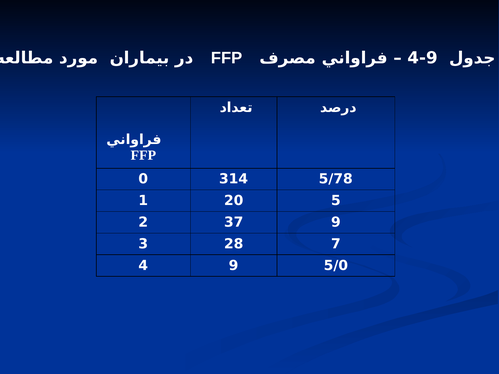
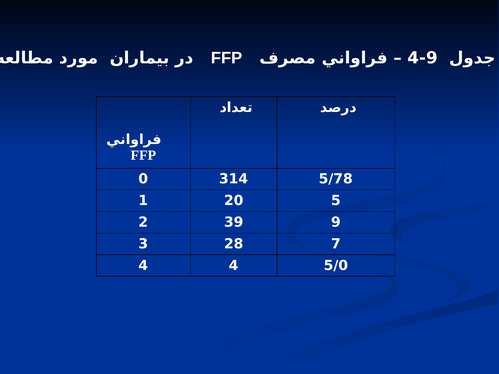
37: 37 -> 39 (234, 222)
4 9: 9 -> 4 (234, 266)
